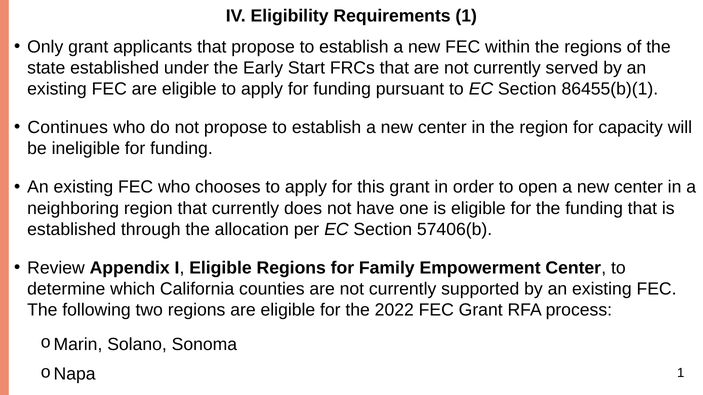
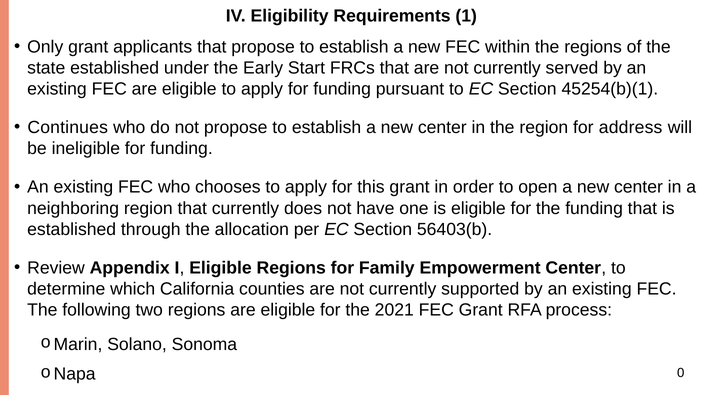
86455(b)(1: 86455(b)(1 -> 45254(b)(1 (610, 89)
capacity: capacity -> address (631, 128)
57406(b: 57406(b -> 56403(b (455, 230)
2022: 2022 -> 2021 (394, 310)
1: 1 -> 0 (681, 373)
